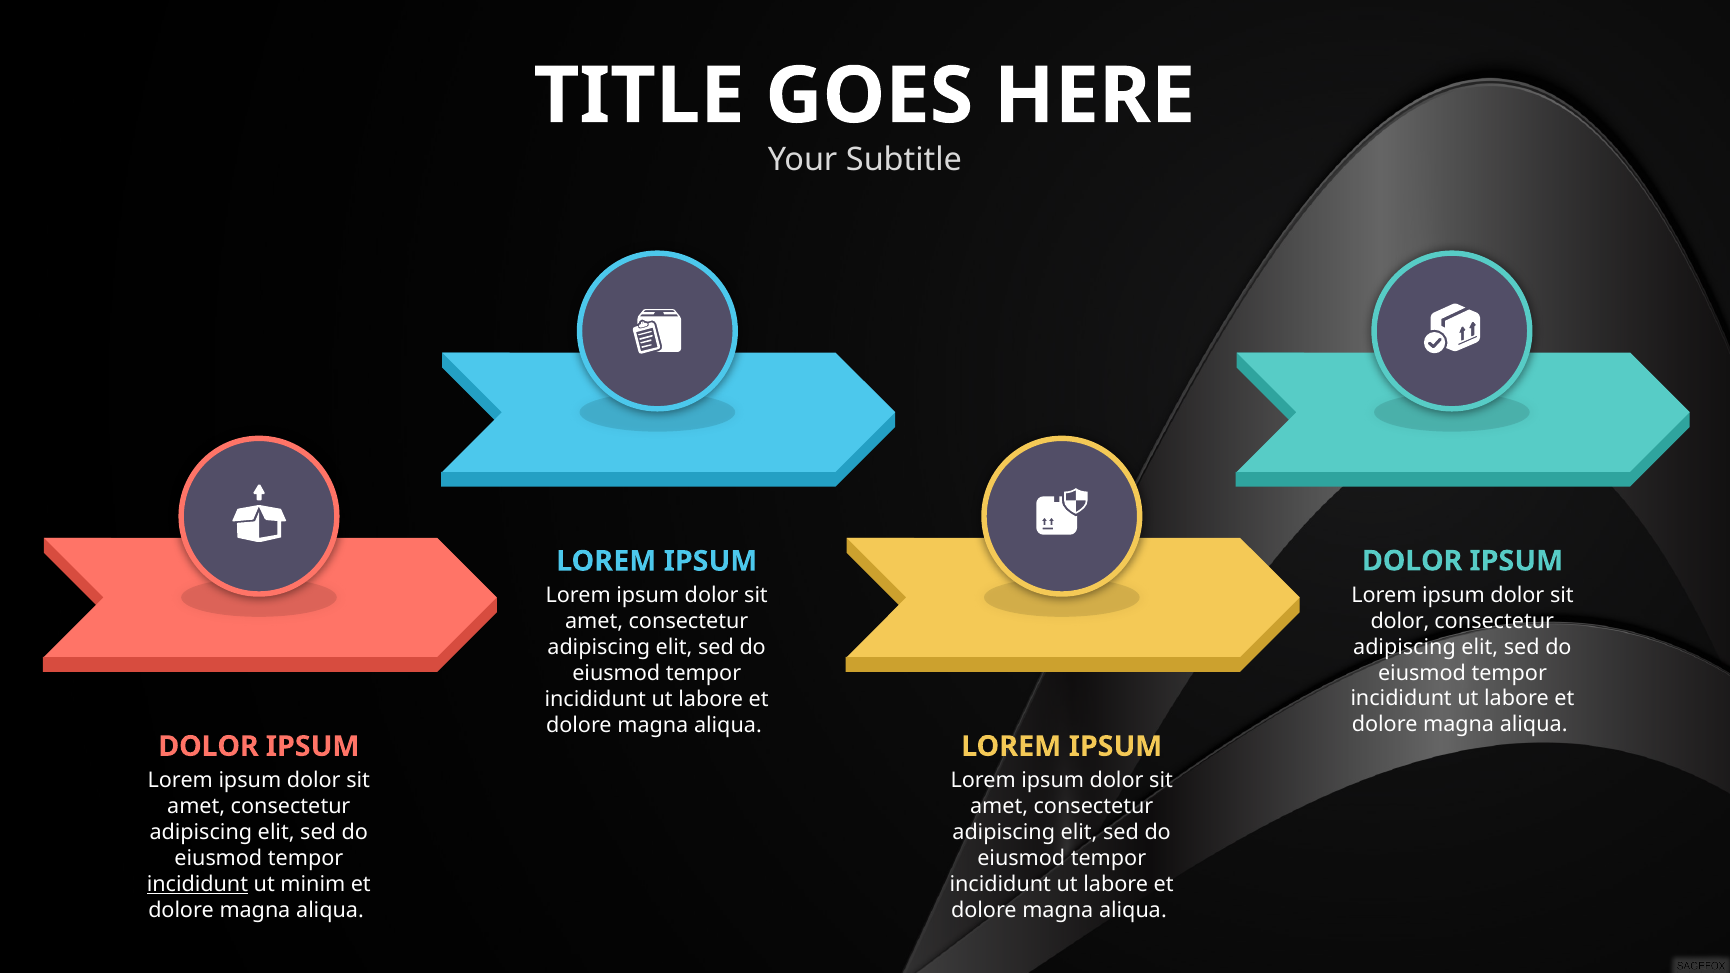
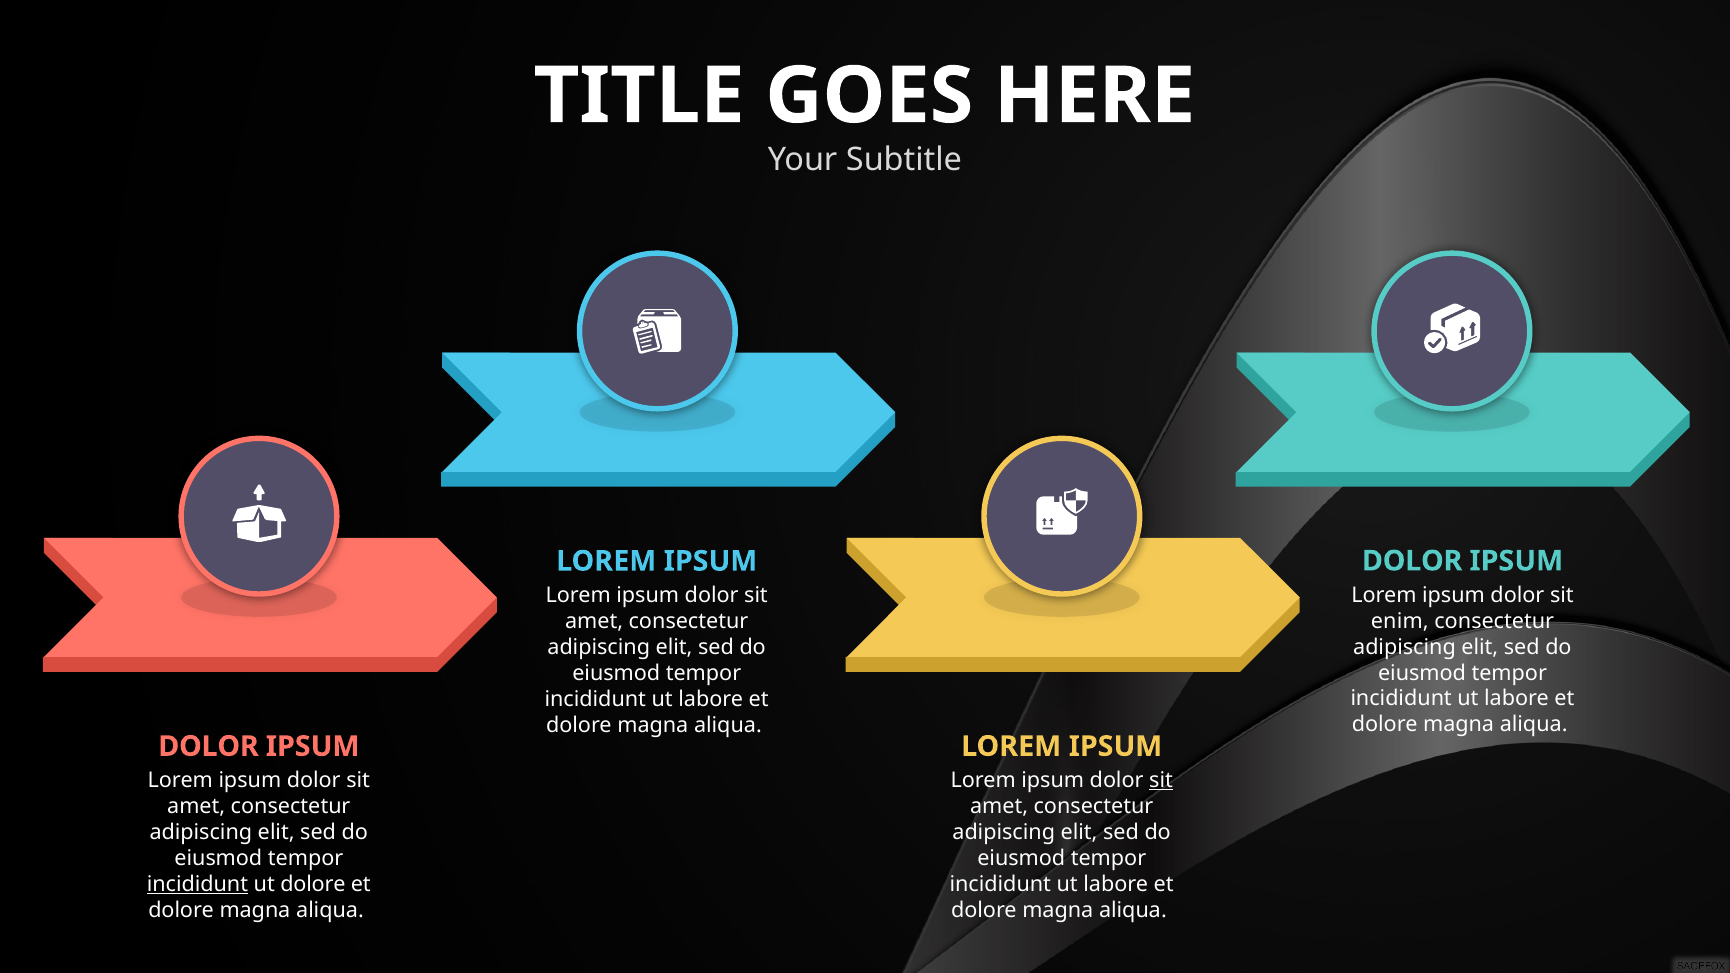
dolor: dolor -> enim (1400, 621)
sit underline: none -> present (1161, 781)
ut minim: minim -> dolore (313, 884)
